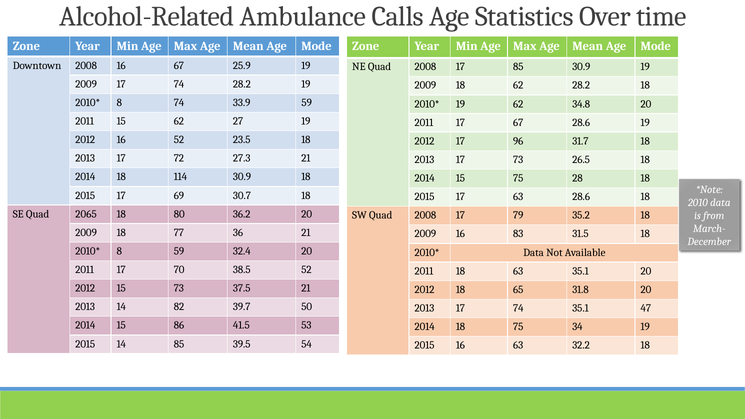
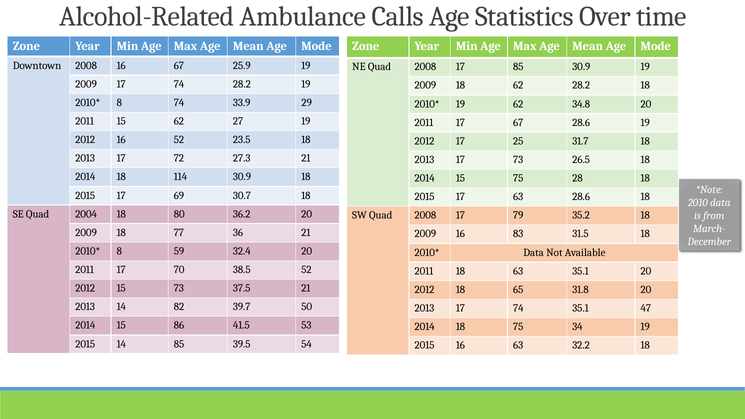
33.9 59: 59 -> 29 (307, 103)
96: 96 -> 25 (518, 141)
2065: 2065 -> 2004 (86, 214)
